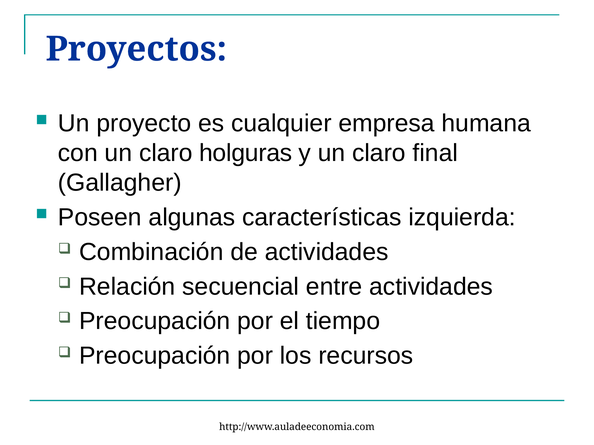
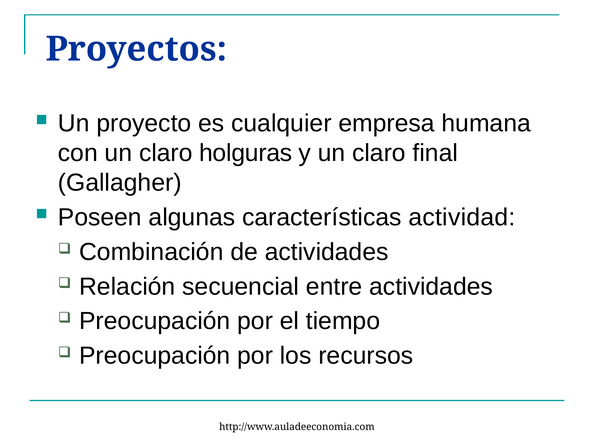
izquierda: izquierda -> actividad (462, 218)
